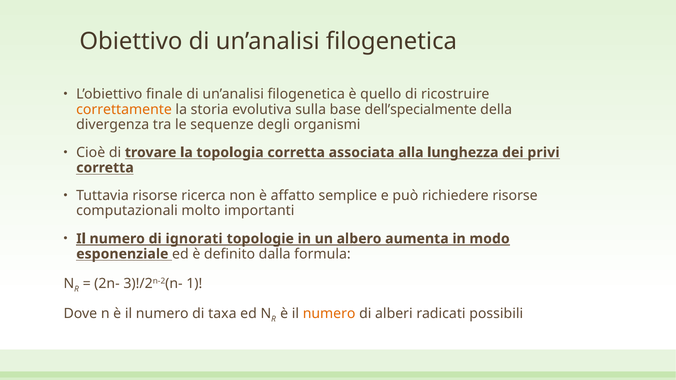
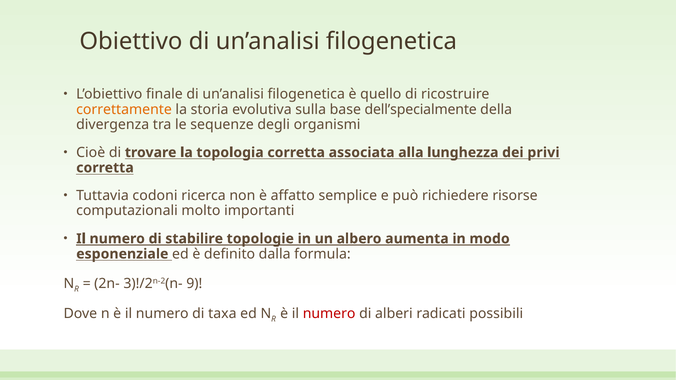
Tuttavia risorse: risorse -> codoni (155, 196)
ignorati: ignorati -> stabilire (194, 239)
1: 1 -> 9 (194, 284)
numero colour: orange -> red (329, 314)
